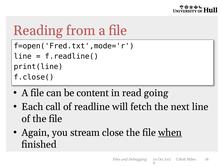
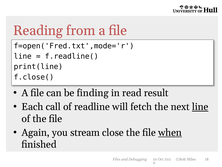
content: content -> finding (93, 93)
going: going -> result (156, 93)
line underline: none -> present (200, 107)
